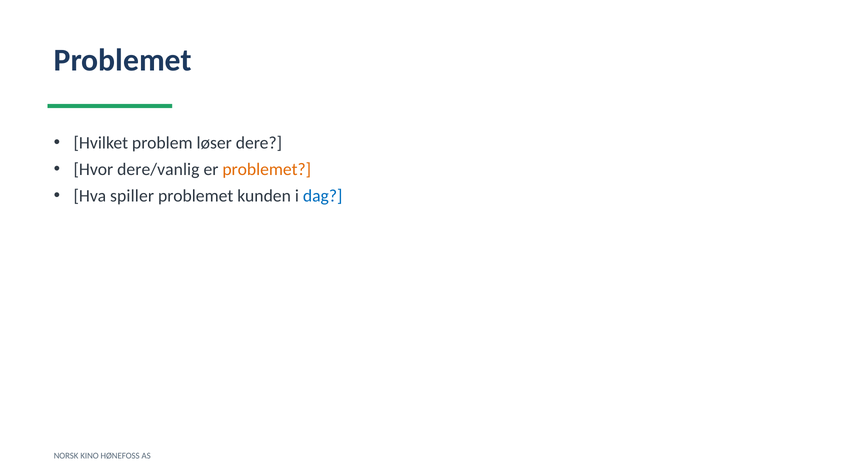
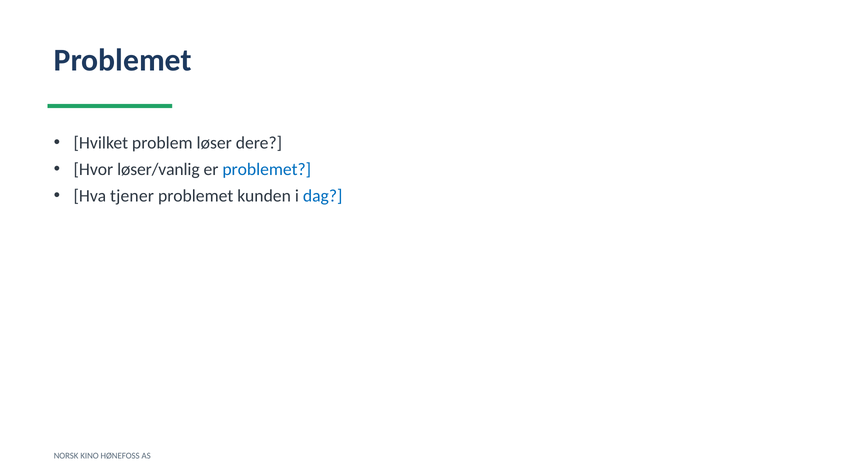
dere/vanlig: dere/vanlig -> løser/vanlig (158, 170)
problemet colour: orange -> blue (267, 170)
spiller: spiller -> tjener (132, 196)
